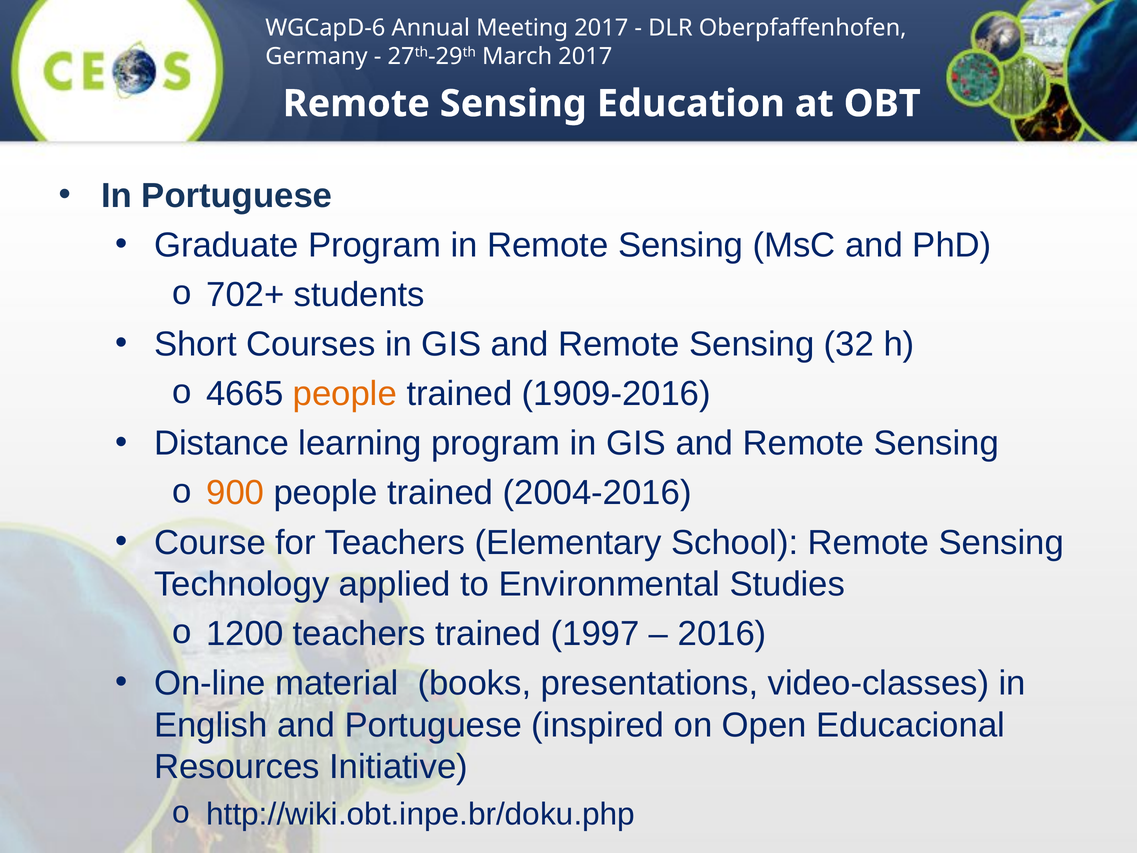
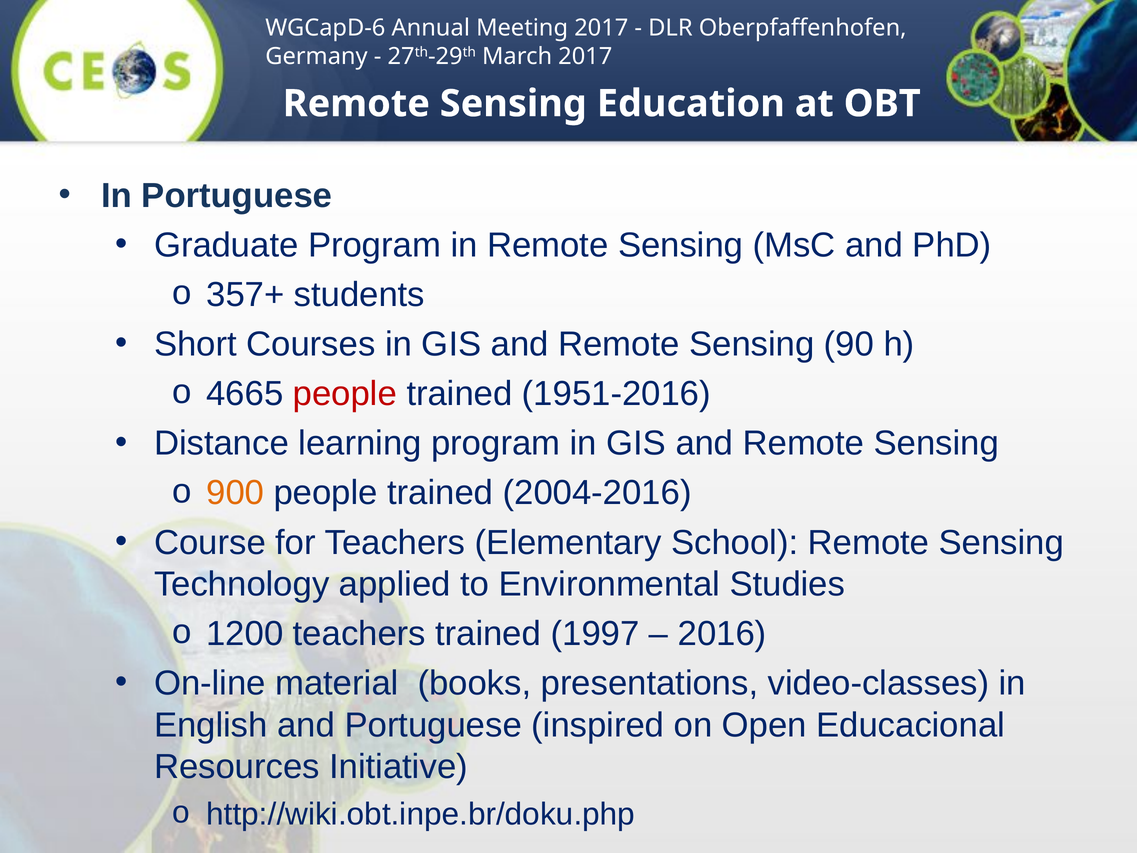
702+: 702+ -> 357+ (245, 295)
32: 32 -> 90 (849, 344)
people colour: orange -> red (345, 394)
1909-2016: 1909-2016 -> 1951-2016 (616, 394)
